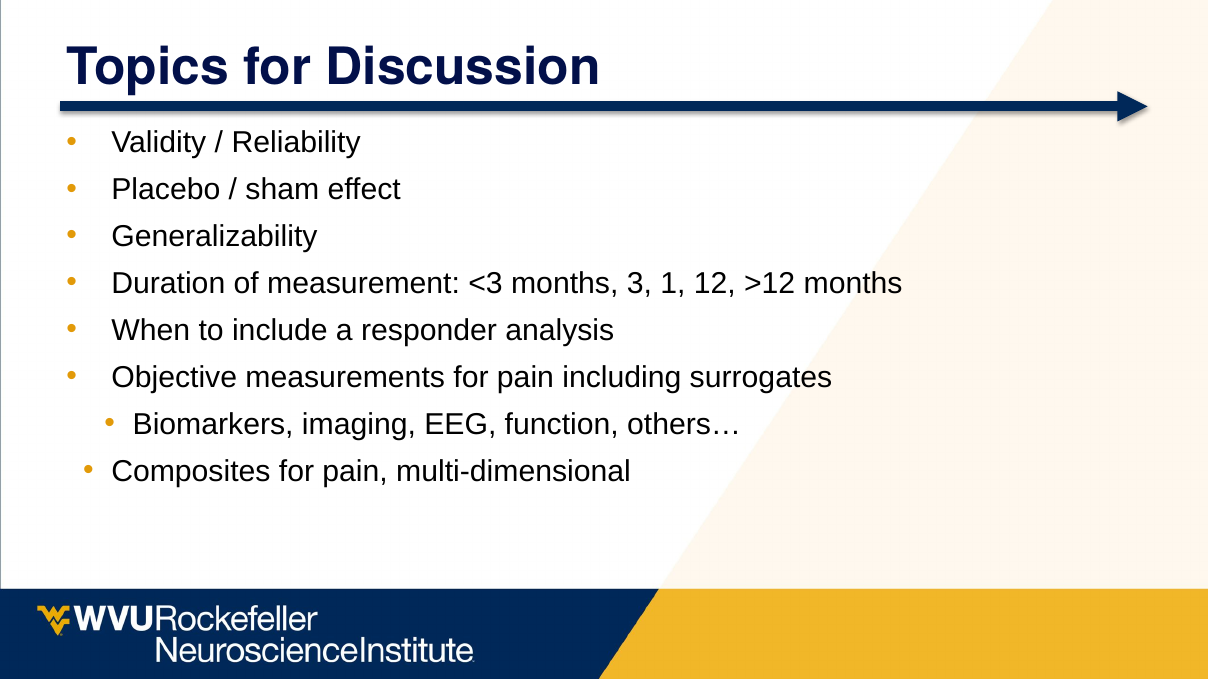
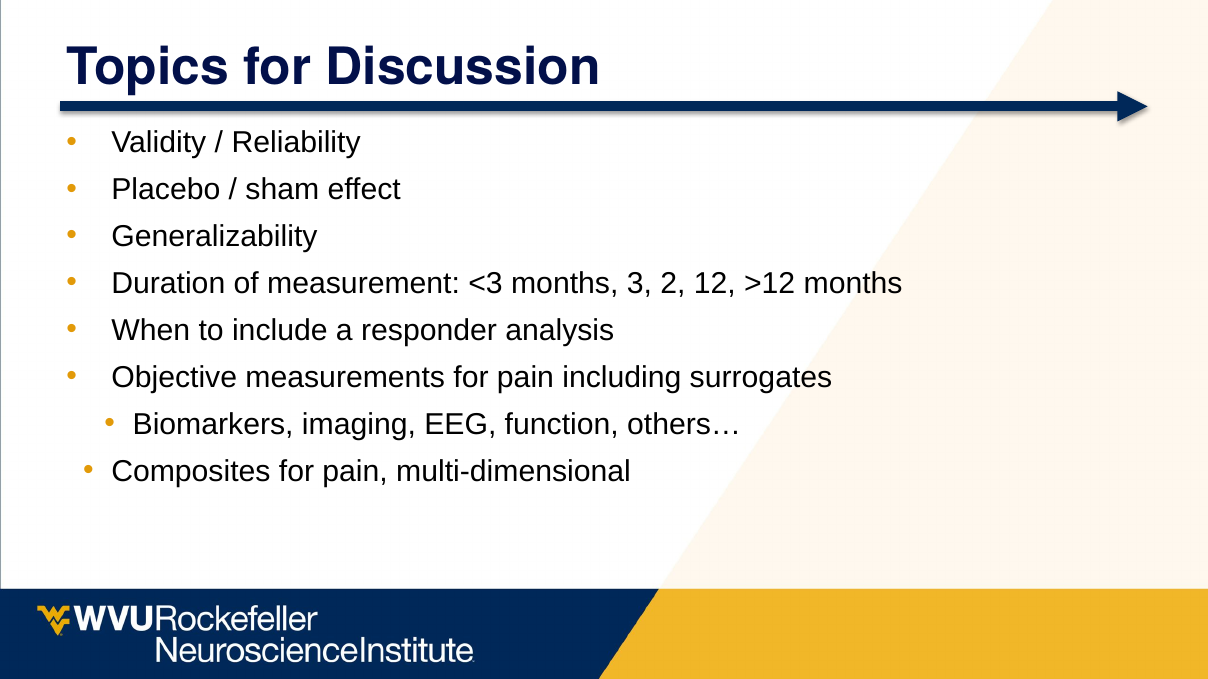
1: 1 -> 2 (673, 284)
